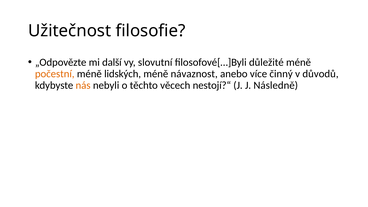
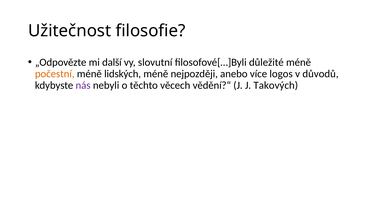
návaznost: návaznost -> nejpozději (194, 74)
činný: činný -> logos (281, 74)
nás colour: orange -> purple (83, 85)
nestojí?“: nestojí?“ -> vědění?“ (212, 85)
Následně: Následně -> Takových (276, 85)
